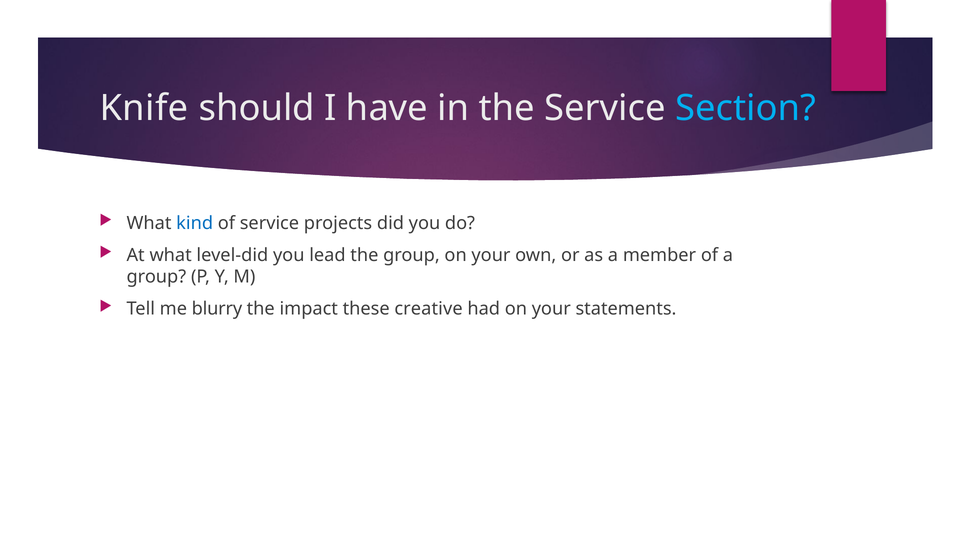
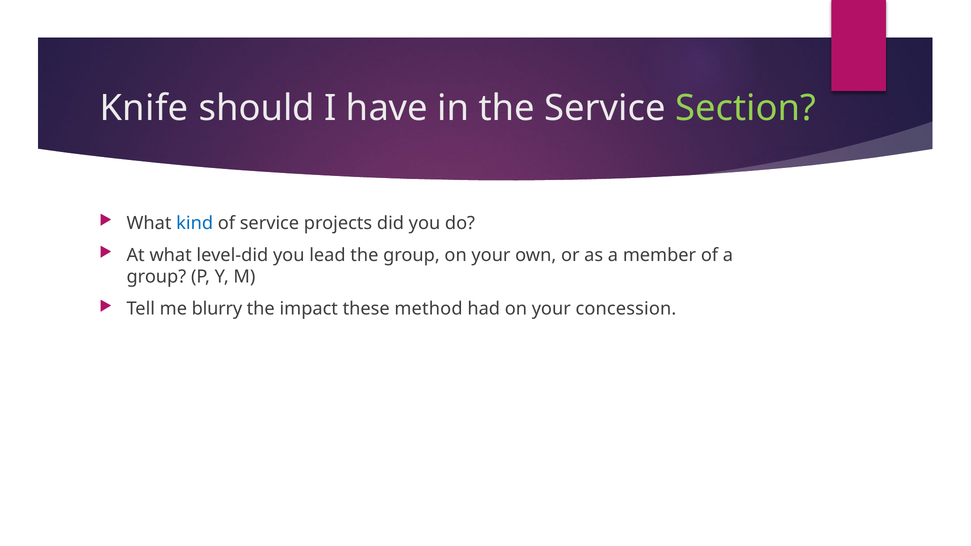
Section colour: light blue -> light green (746, 108)
creative: creative -> method (428, 309)
statements: statements -> concession (626, 309)
